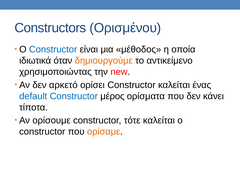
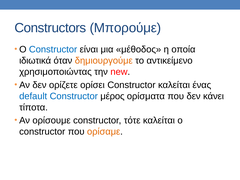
Ορισμένου: Ορισμένου -> Μπορούμε (125, 28)
αρκετό: αρκετό -> ορίζετε (63, 85)
